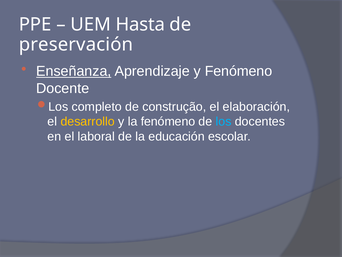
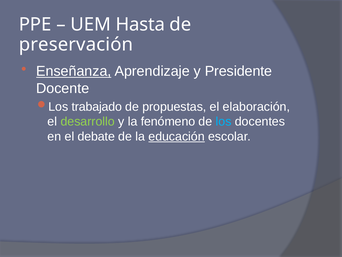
y Fenómeno: Fenómeno -> Presidente (238, 71)
completo: completo -> trabajado (97, 106)
construção: construção -> propuestas (174, 106)
desarrollo colour: yellow -> light green (88, 121)
laboral: laboral -> debate (96, 136)
educación underline: none -> present (177, 136)
